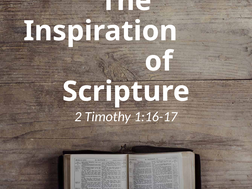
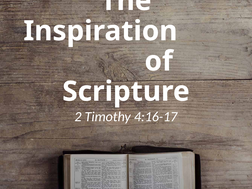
1:16-17: 1:16-17 -> 4:16-17 (156, 117)
